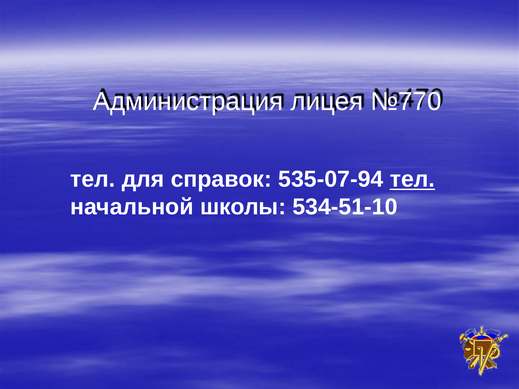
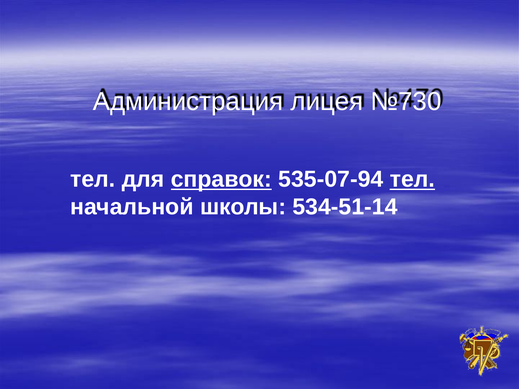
№770: №770 -> №730 (406, 102)
справок underline: none -> present (221, 179)
534-51-10: 534-51-10 -> 534-51-14 (345, 207)
